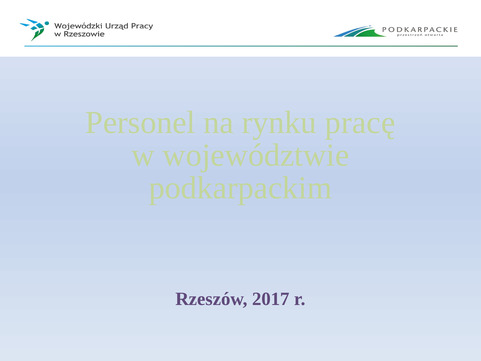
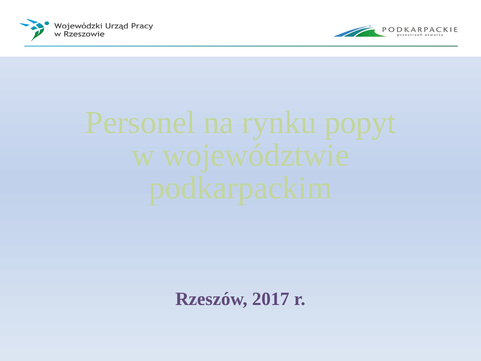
pracę: pracę -> popyt (360, 122)
